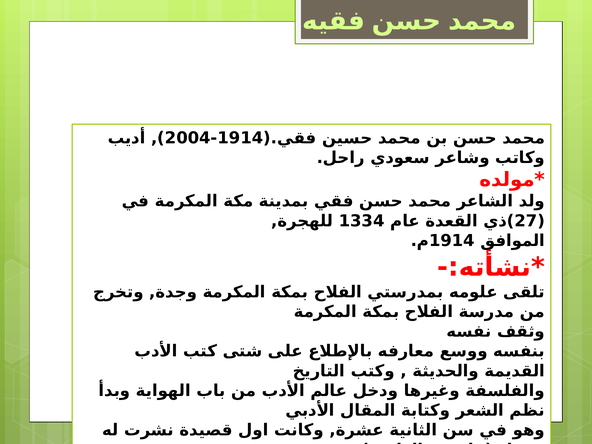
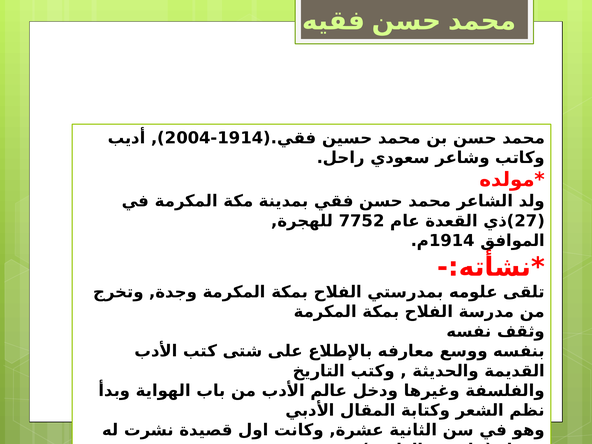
1334: 1334 -> 7752 (362, 221)
